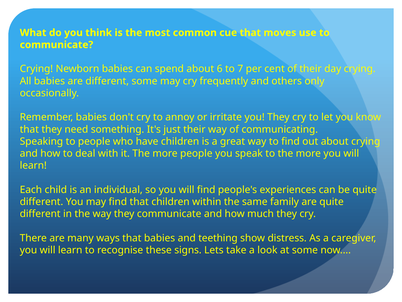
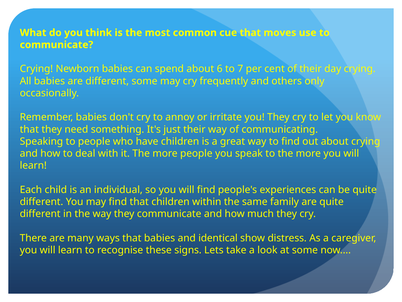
teething: teething -> identical (218, 238)
